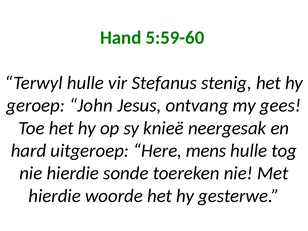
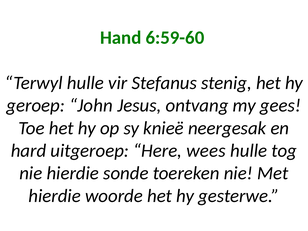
5:59-60: 5:59-60 -> 6:59-60 (175, 38)
mens: mens -> wees (206, 151)
